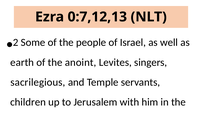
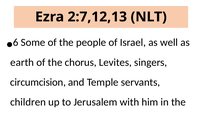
0:7,12,13: 0:7,12,13 -> 2:7,12,13 (97, 17)
2: 2 -> 6 (16, 43)
anoint: anoint -> chorus (81, 63)
sacrilegious: sacrilegious -> circumcision (38, 83)
